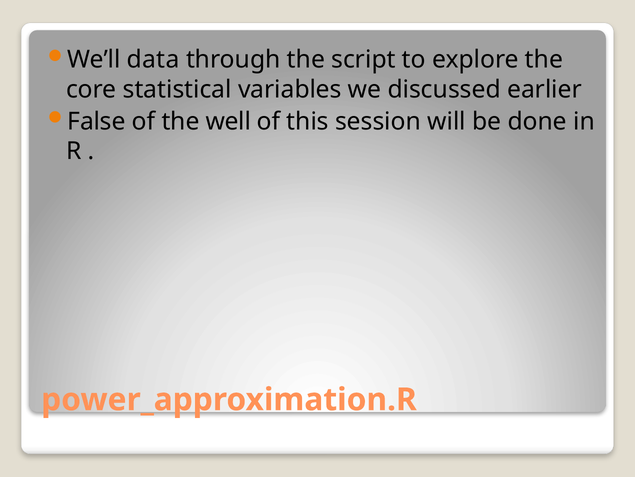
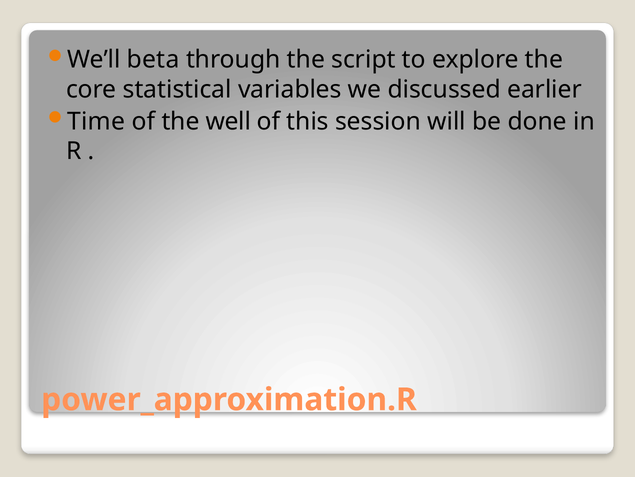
data: data -> beta (153, 60)
False: False -> Time (96, 121)
